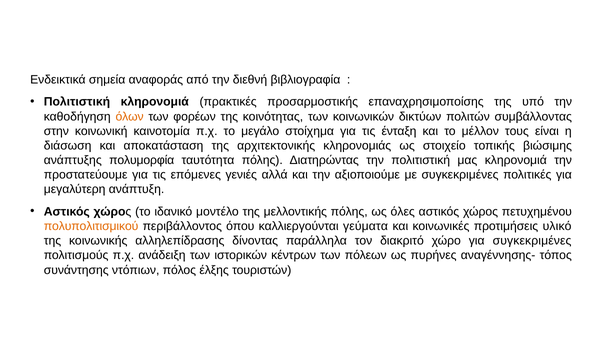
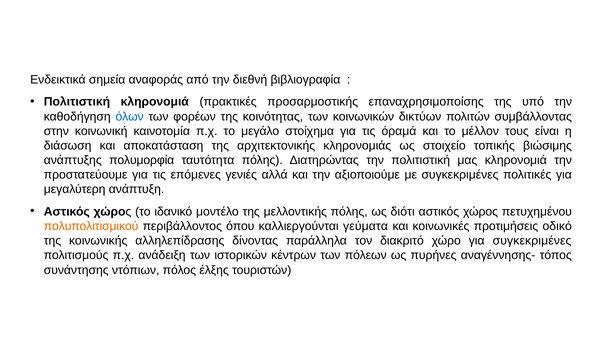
όλων colour: orange -> blue (130, 117)
ένταξη: ένταξη -> όραμά (399, 131)
όλες: όλες -> διότι (403, 212)
υλικό: υλικό -> οδικό (557, 226)
